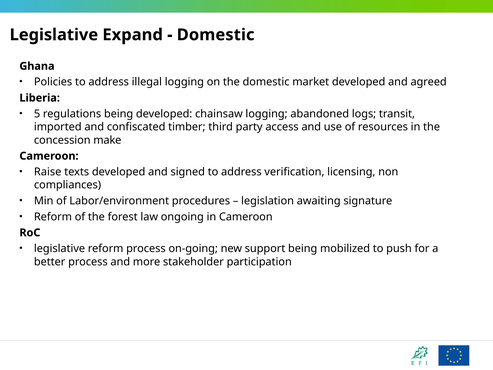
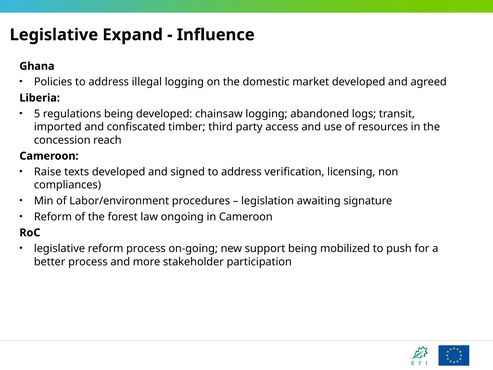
Domestic: Domestic -> Influence (216, 35)
make: make -> reach (107, 140)
